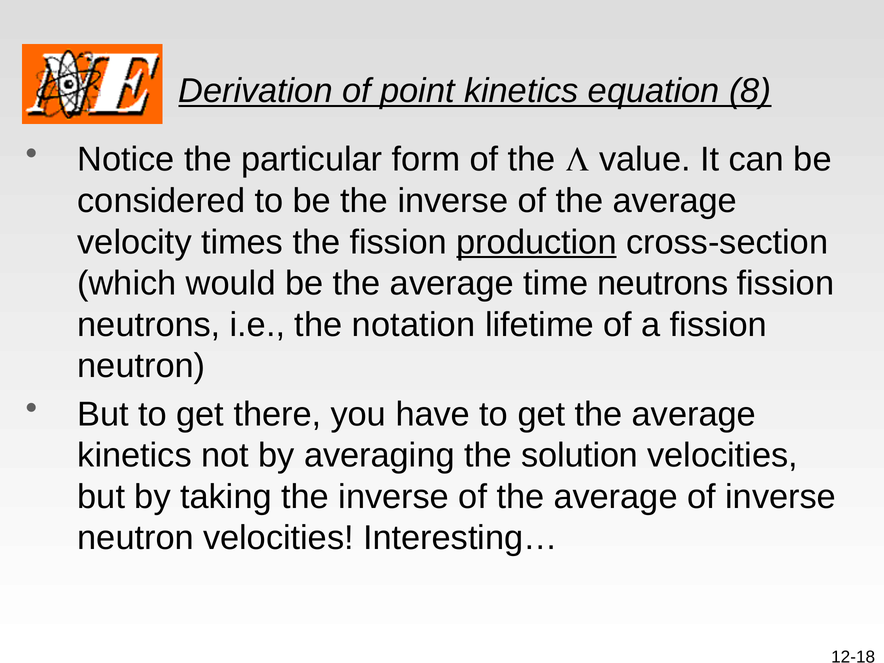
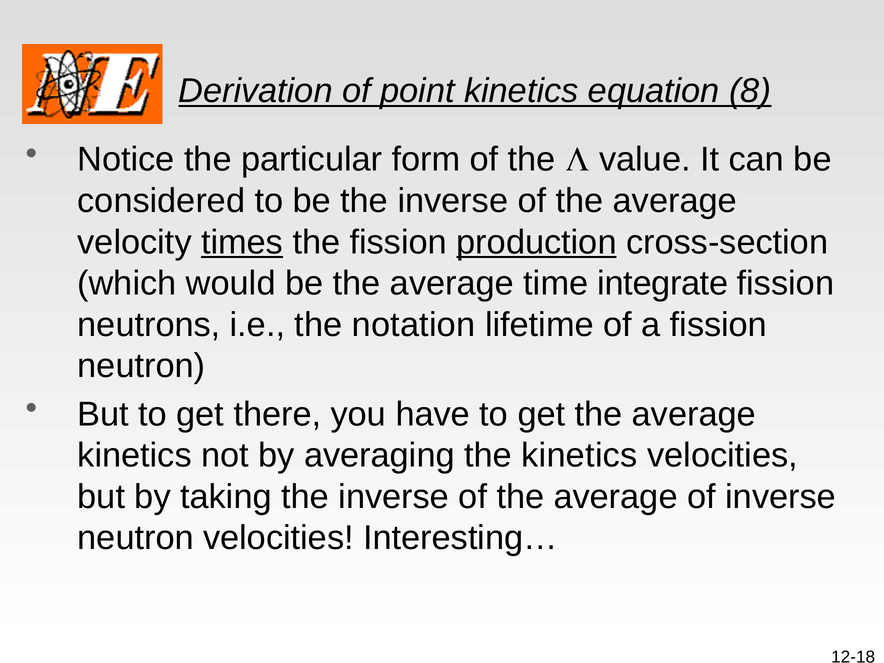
times underline: none -> present (242, 242)
time neutrons: neutrons -> integrate (663, 283)
the solution: solution -> kinetics (579, 455)
